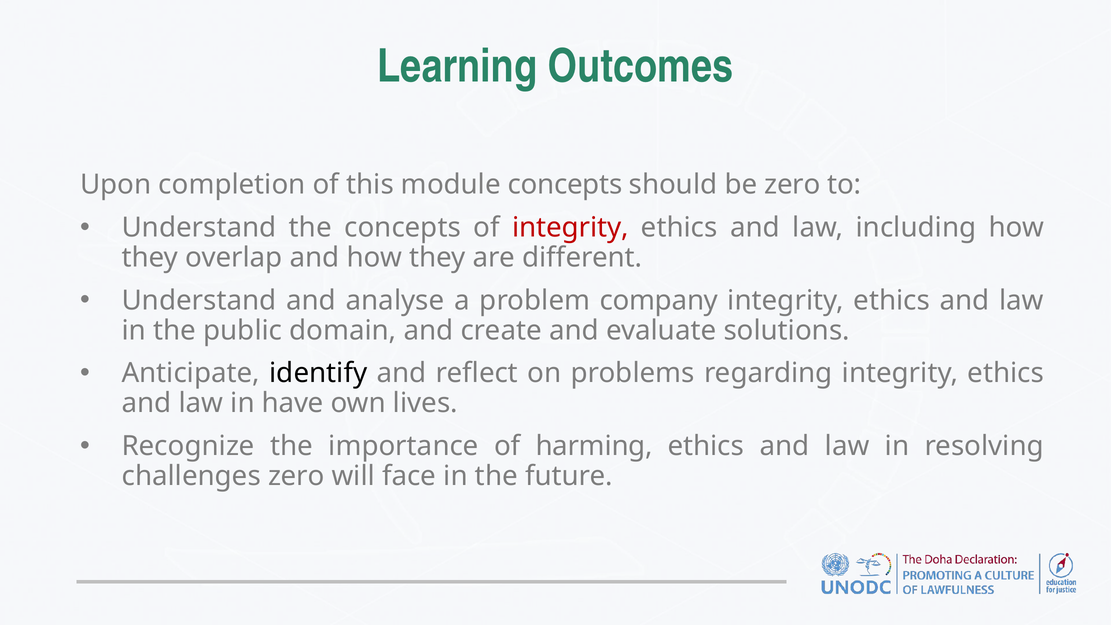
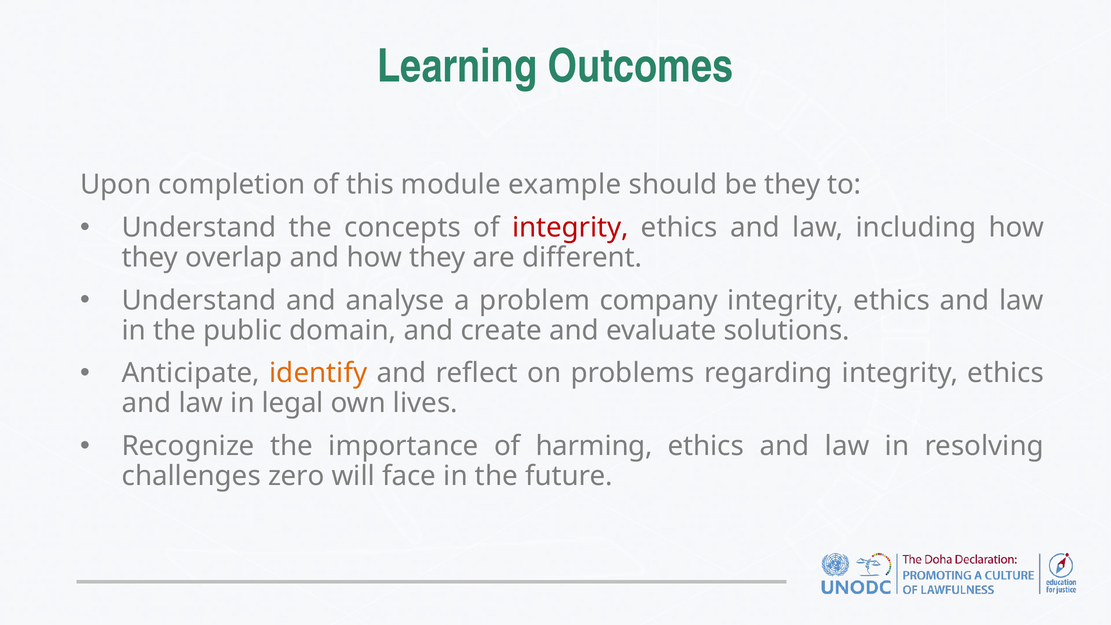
module concepts: concepts -> example (565, 184)
be zero: zero -> they (792, 184)
identify colour: black -> orange (318, 373)
have: have -> legal (293, 403)
